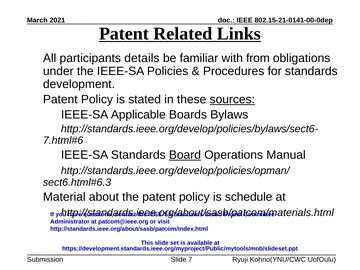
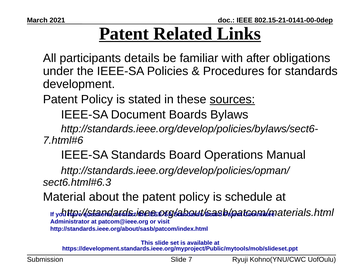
from: from -> after (258, 58)
Applicable: Applicable -> Document (138, 115)
Board underline: present -> none (185, 155)
